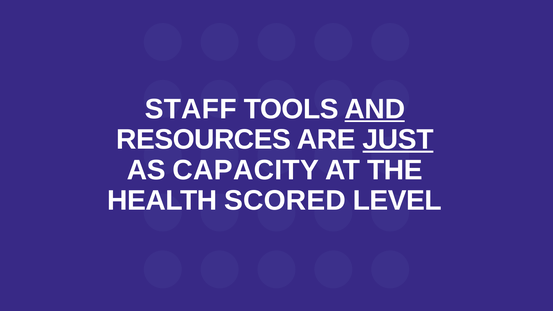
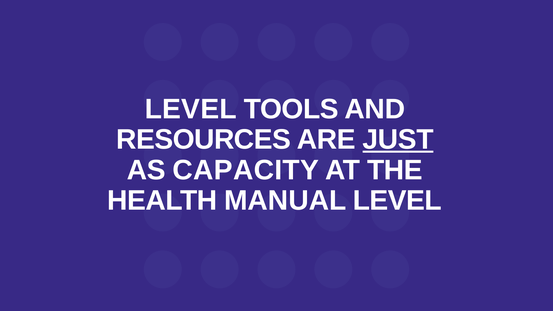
STAFF: STAFF -> LEVEL (191, 109)
AND underline: present -> none (375, 109)
SCORED: SCORED -> MANUAL (285, 201)
